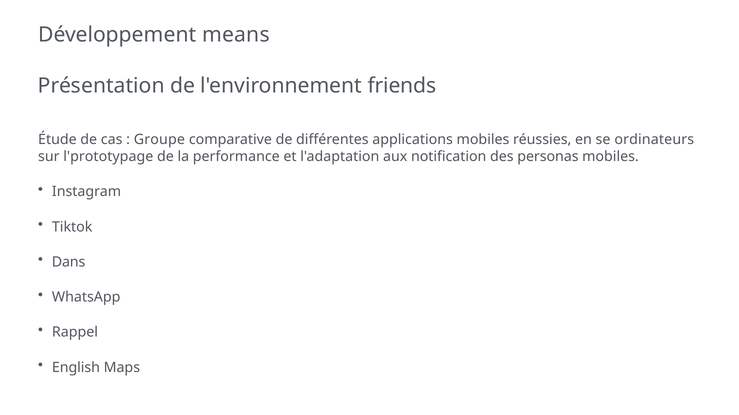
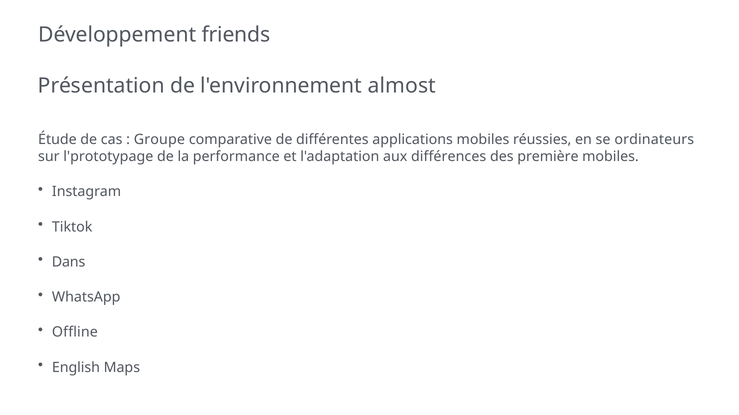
means: means -> friends (236, 35)
friends: friends -> almost (402, 86)
notification: notification -> différences (449, 157)
personas: personas -> première (548, 157)
Rappel: Rappel -> Offline (75, 333)
